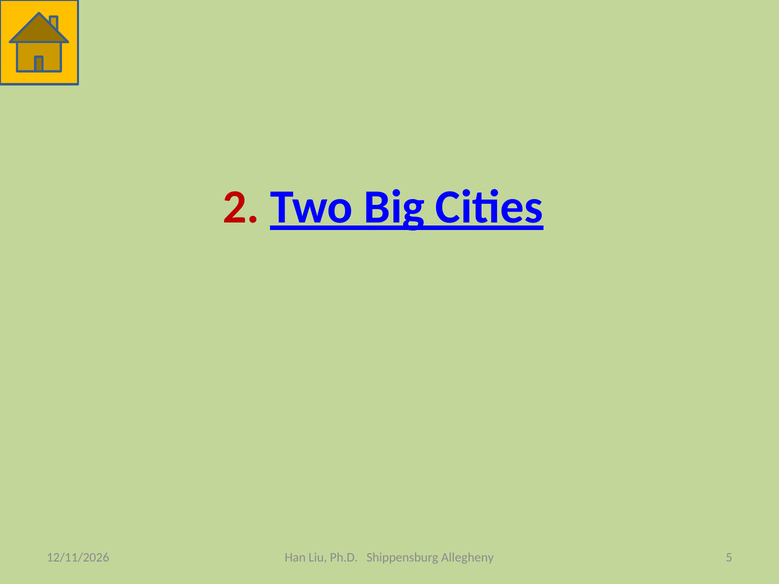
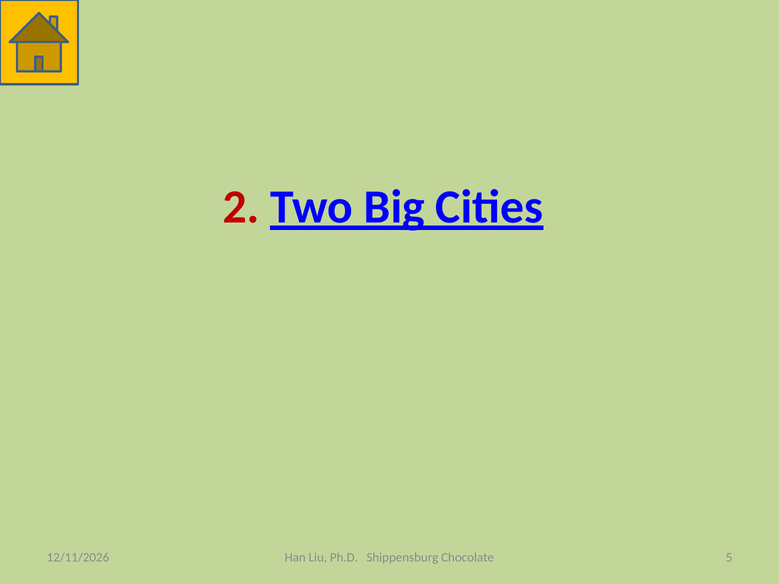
Allegheny: Allegheny -> Chocolate (468, 558)
